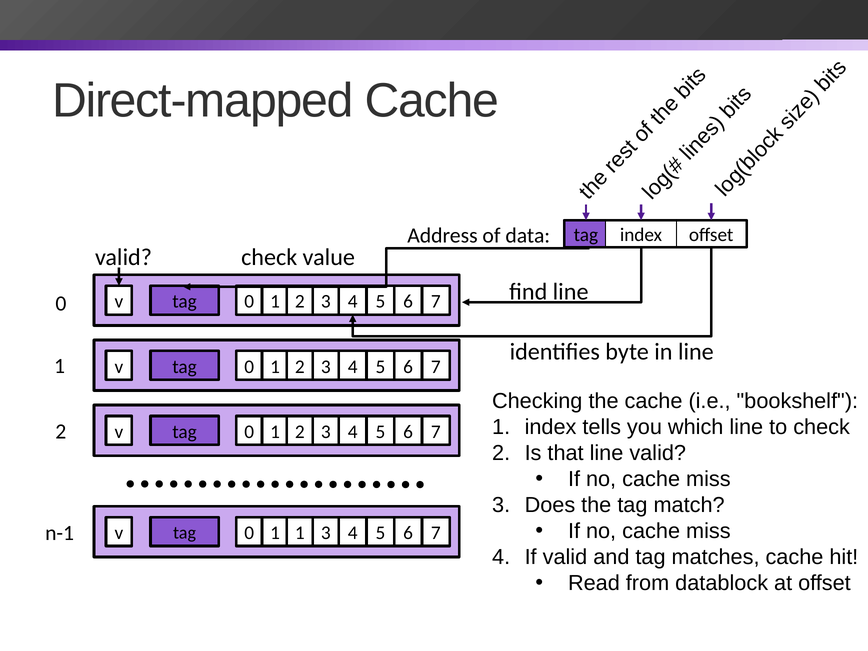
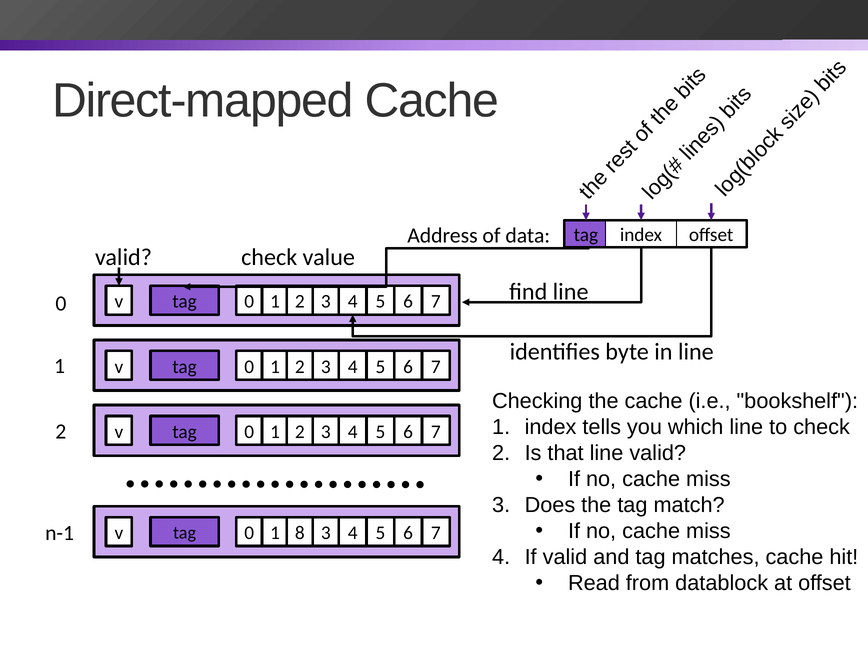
1 1: 1 -> 8 (300, 533)
